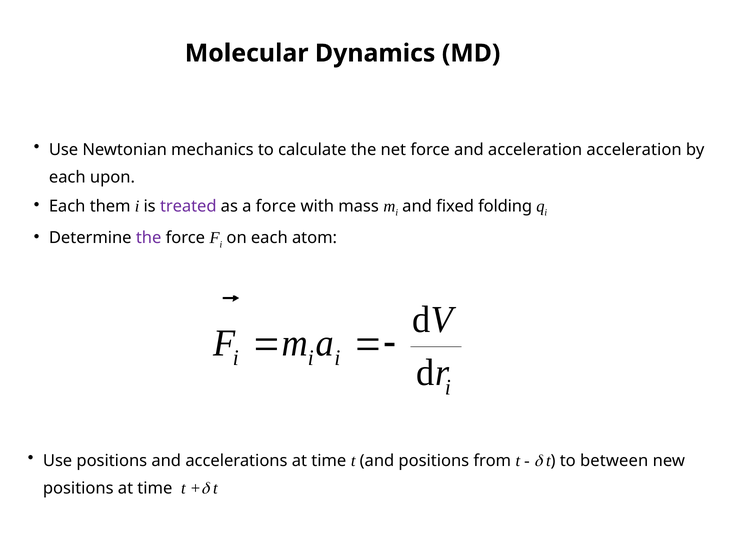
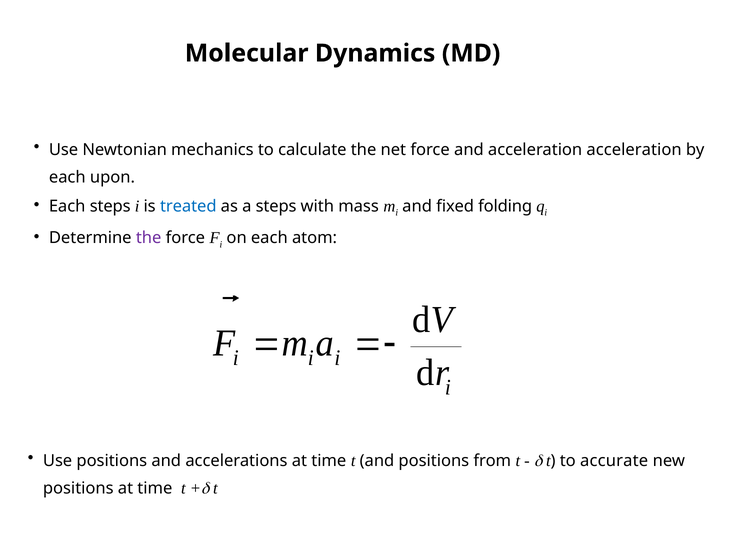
Each them: them -> steps (110, 206)
treated colour: purple -> blue (188, 206)
a force: force -> steps (276, 206)
between: between -> accurate (614, 461)
